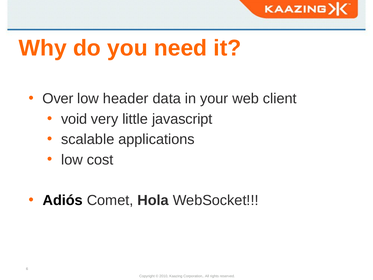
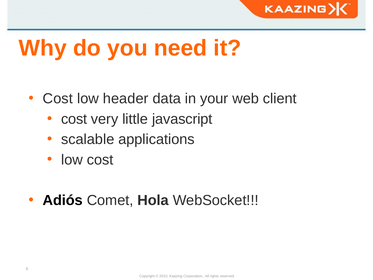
Over: Over -> Cost (58, 99)
void: void -> cost (74, 119)
